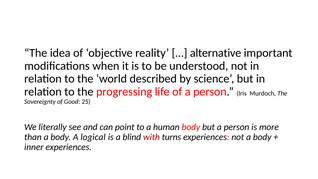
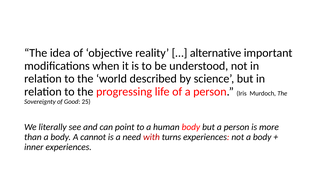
logical: logical -> cannot (93, 137)
blind: blind -> need (132, 137)
